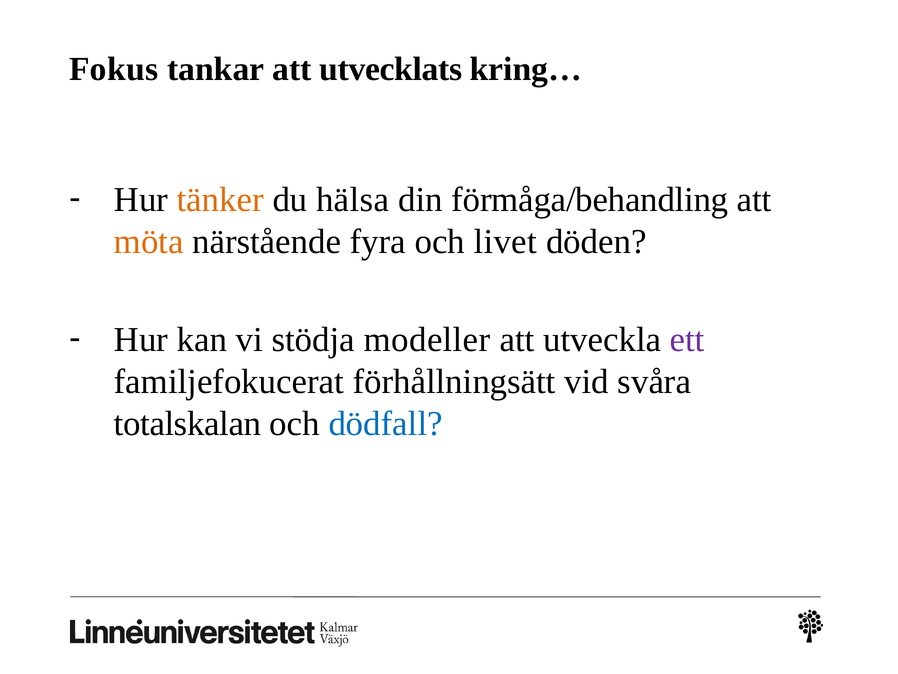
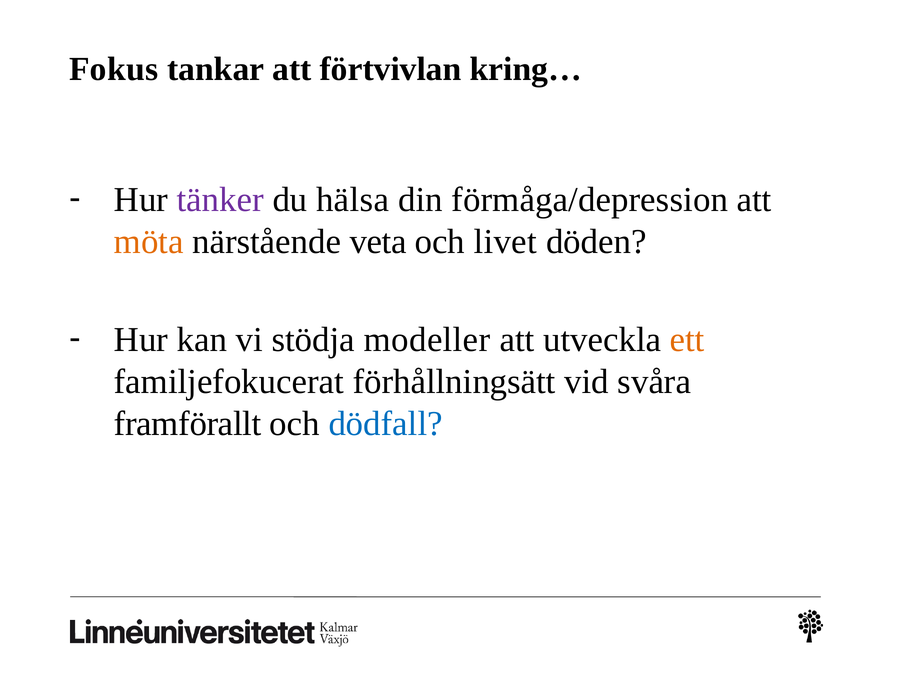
utvecklats: utvecklats -> förtvivlan (391, 69)
tänker colour: orange -> purple (220, 200)
förmåga/behandling: förmåga/behandling -> förmåga/depression (590, 200)
fyra: fyra -> veta (378, 242)
ett colour: purple -> orange (687, 339)
totalskalan: totalskalan -> framförallt (188, 423)
